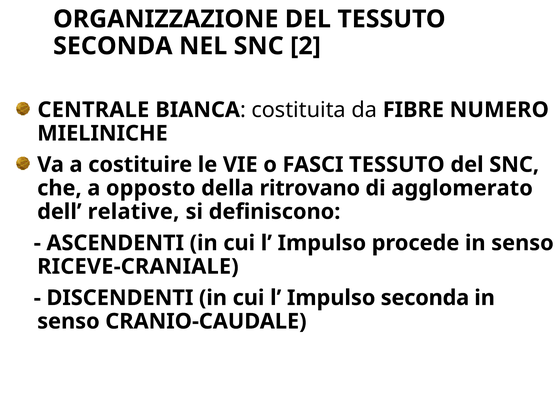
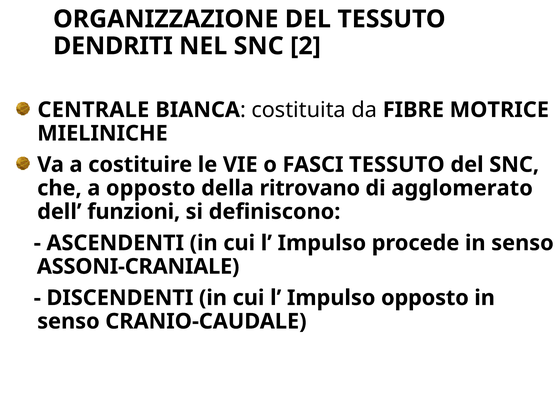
SECONDA: SECONDA -> DENDRITI (113, 46)
NUMERO: NUMERO -> MOTRICE (499, 110)
relative: relative -> funzioni (134, 212)
RICEVE-CRANIALE: RICEVE-CRANIALE -> ASSONI-CRANIALE (138, 267)
Impulso seconda: seconda -> opposto (425, 298)
